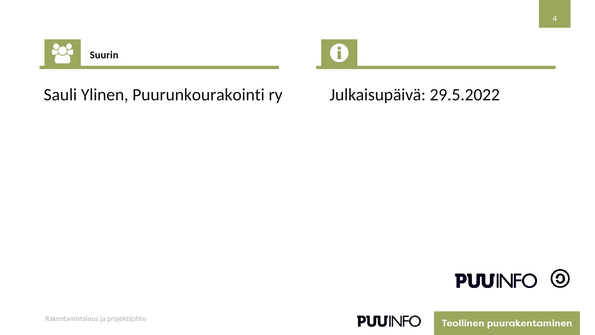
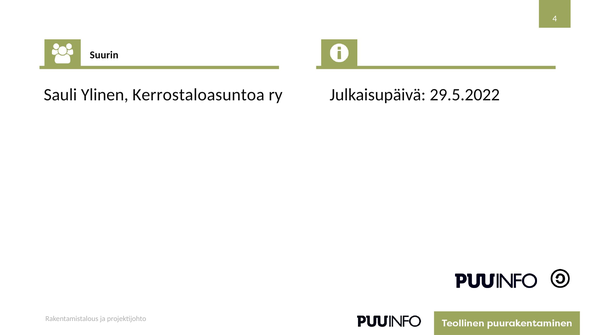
Puurunkourakointi: Puurunkourakointi -> Kerrostaloasuntoa (198, 95)
